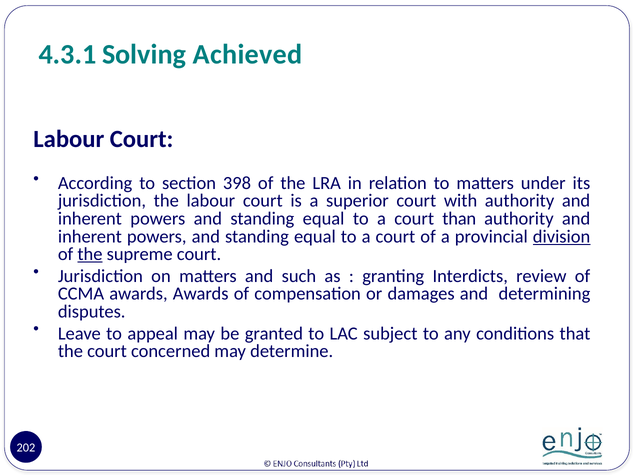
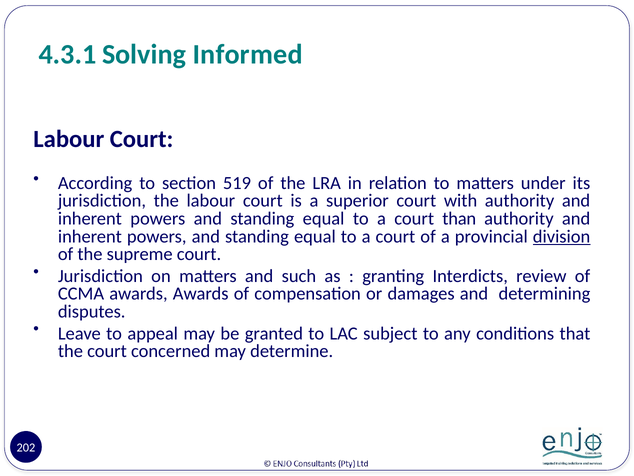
Achieved: Achieved -> Informed (248, 54)
398: 398 -> 519 (237, 183)
the underline: present -> none (90, 254)
